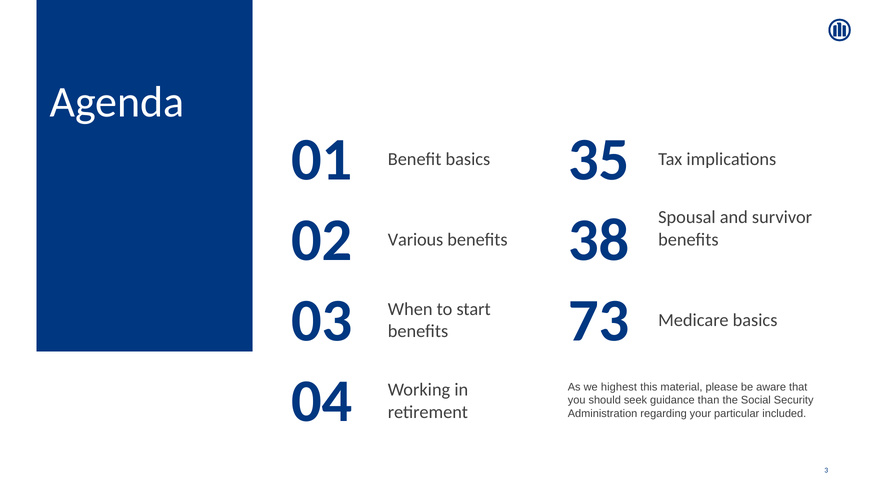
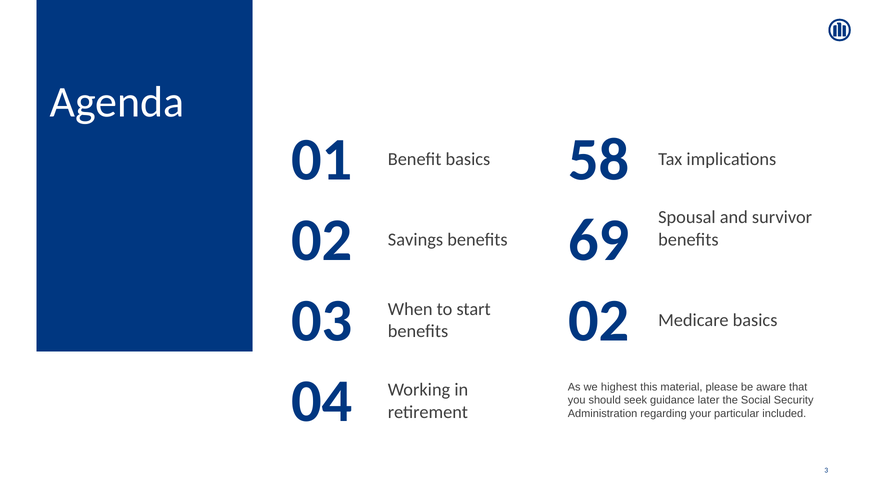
35: 35 -> 58 (599, 159)
Various: Various -> Savings (415, 239)
38: 38 -> 69 (599, 240)
benefits 73: 73 -> 02 (599, 320)
than: than -> later (709, 400)
